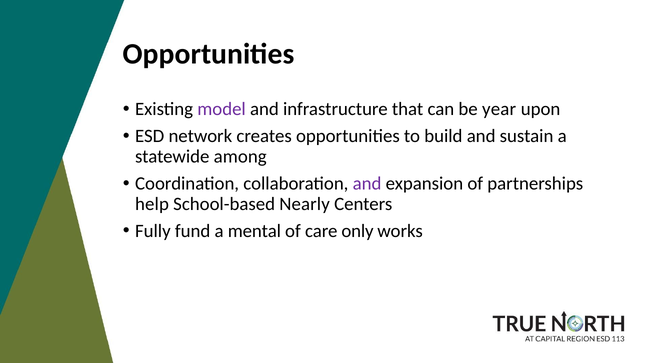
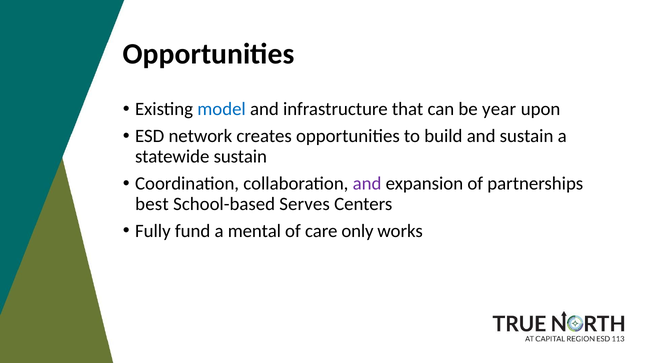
model colour: purple -> blue (222, 109)
statewide among: among -> sustain (240, 157)
help: help -> best (152, 204)
Nearly: Nearly -> Serves (305, 204)
